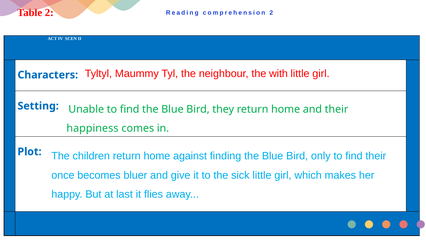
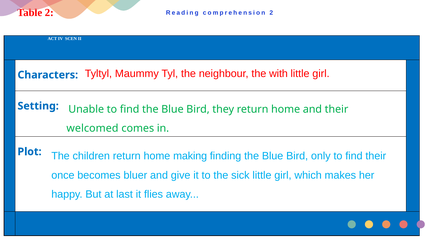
happiness: happiness -> welcomed (92, 128)
against: against -> making (190, 156)
